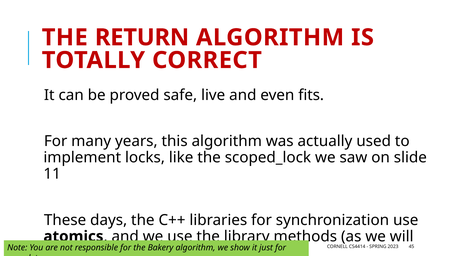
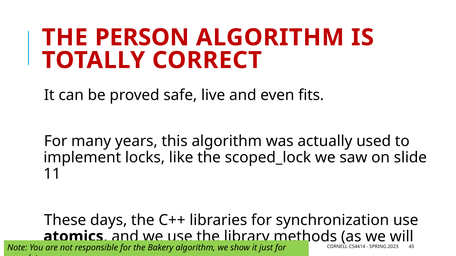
RETURN: RETURN -> PERSON (142, 38)
